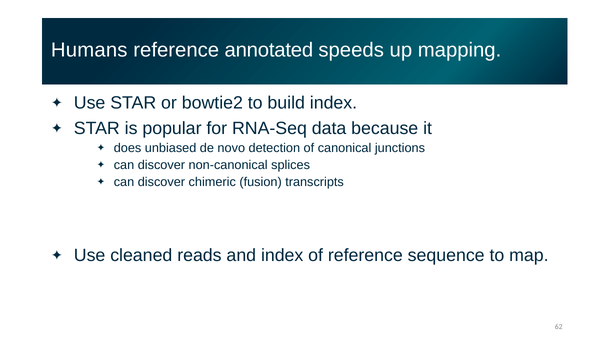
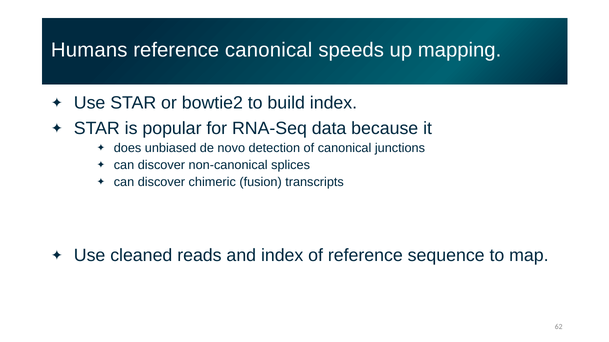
reference annotated: annotated -> canonical (269, 50)
